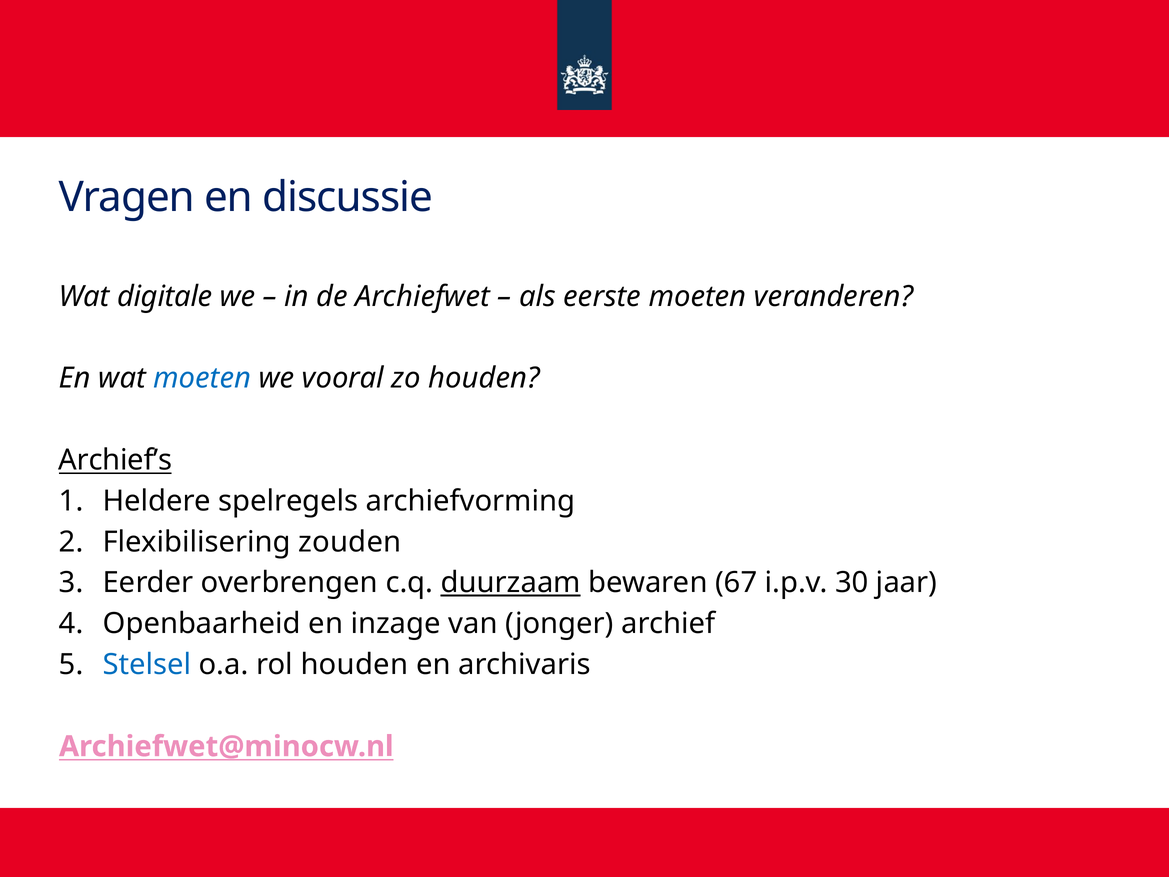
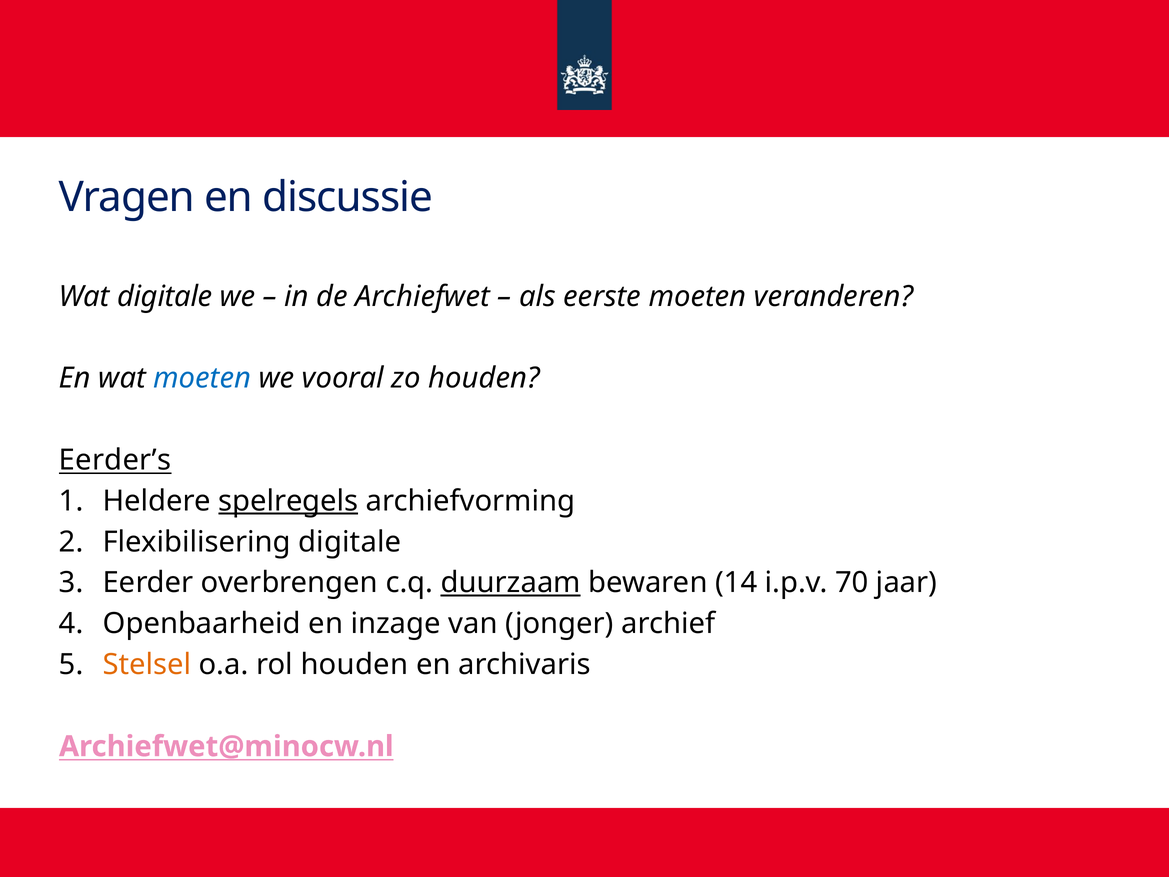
Archief’s: Archief’s -> Eerder’s (115, 460)
spelregels underline: none -> present (288, 501)
Flexibilisering zouden: zouden -> digitale (350, 542)
67: 67 -> 14 (736, 583)
30: 30 -> 70 (852, 583)
Stelsel colour: blue -> orange (147, 665)
